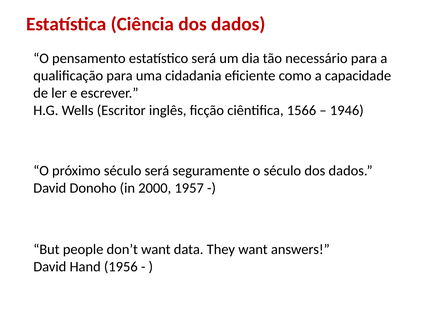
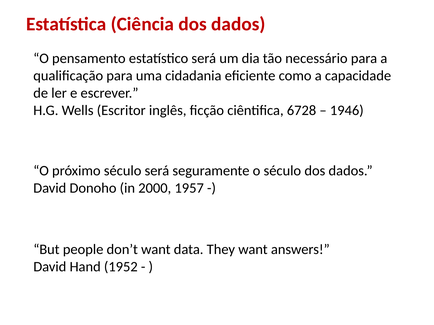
1566: 1566 -> 6728 (302, 110)
1956: 1956 -> 1952 (121, 267)
